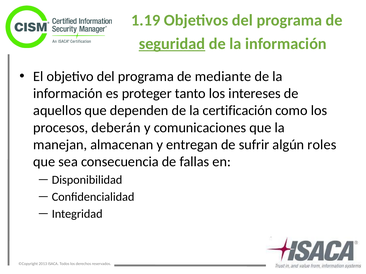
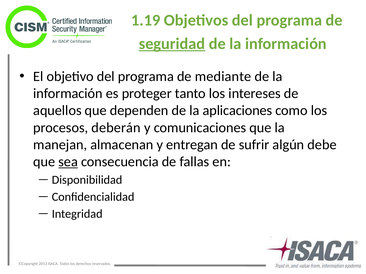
certificación: certificación -> aplicaciones (237, 111)
roles: roles -> debe (322, 145)
sea underline: none -> present (68, 162)
